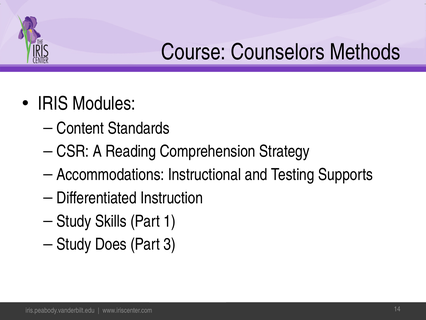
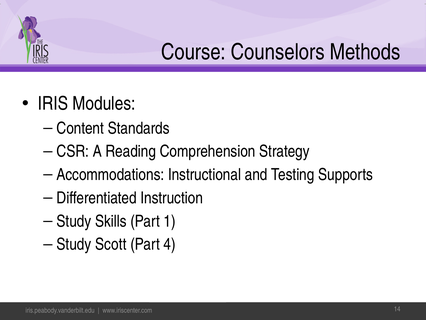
Does: Does -> Scott (111, 244)
3: 3 -> 4 (170, 244)
